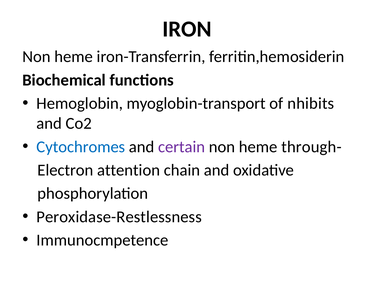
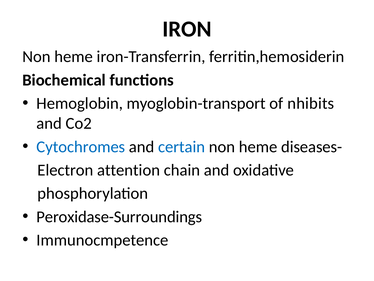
certain colour: purple -> blue (182, 146)
through-: through- -> diseases- (312, 146)
Peroxidase-Restlessness: Peroxidase-Restlessness -> Peroxidase-Surroundings (119, 216)
